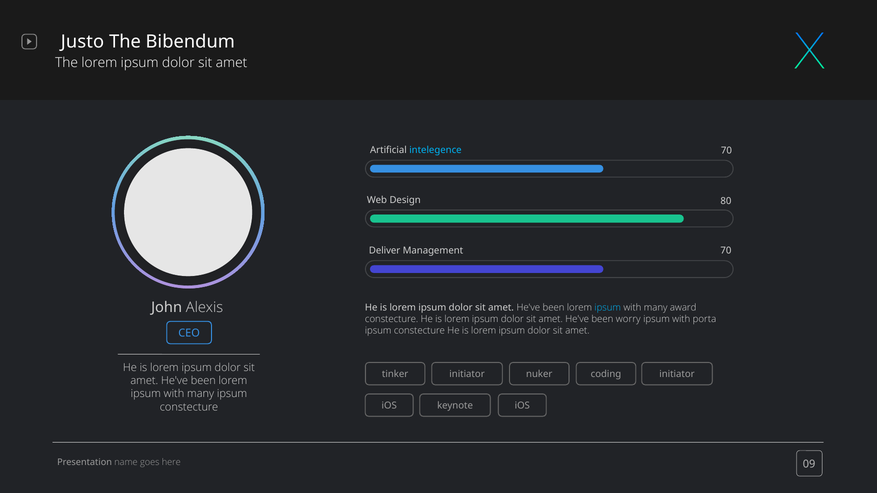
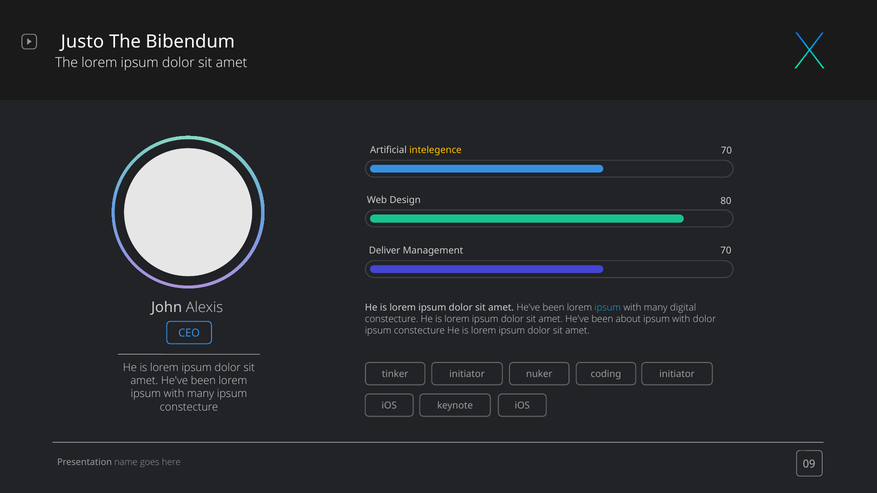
intelegence colour: light blue -> yellow (435, 150)
award: award -> digital (683, 308)
worry: worry -> about (628, 319)
with porta: porta -> dolor (704, 319)
